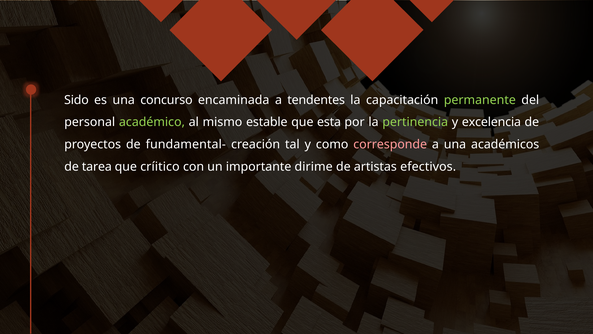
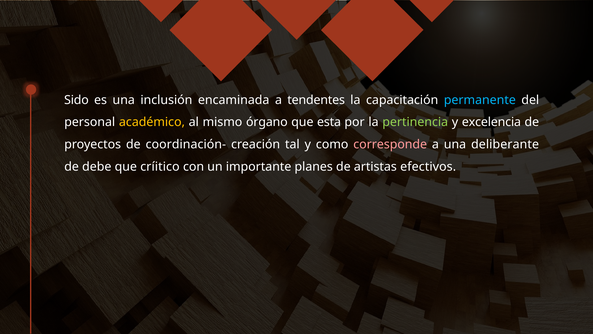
concurso: concurso -> inclusión (166, 100)
permanente colour: light green -> light blue (480, 100)
académico colour: light green -> yellow (152, 122)
estable: estable -> órgano (267, 122)
fundamental-: fundamental- -> coordinación- (186, 144)
académicos: académicos -> deliberante (505, 144)
tarea: tarea -> debe (97, 167)
dirime: dirime -> planes (314, 167)
